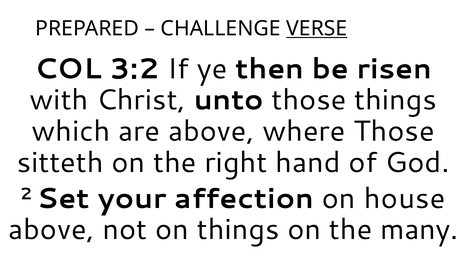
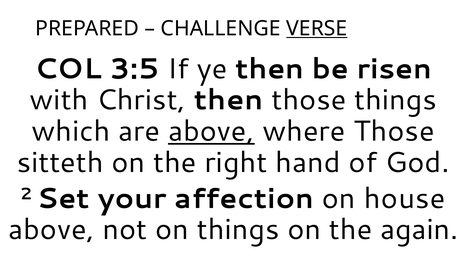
3:2: 3:2 -> 3:5 (134, 69)
Christ unto: unto -> then (229, 100)
above underline: none -> present (211, 132)
many: many -> again (419, 230)
